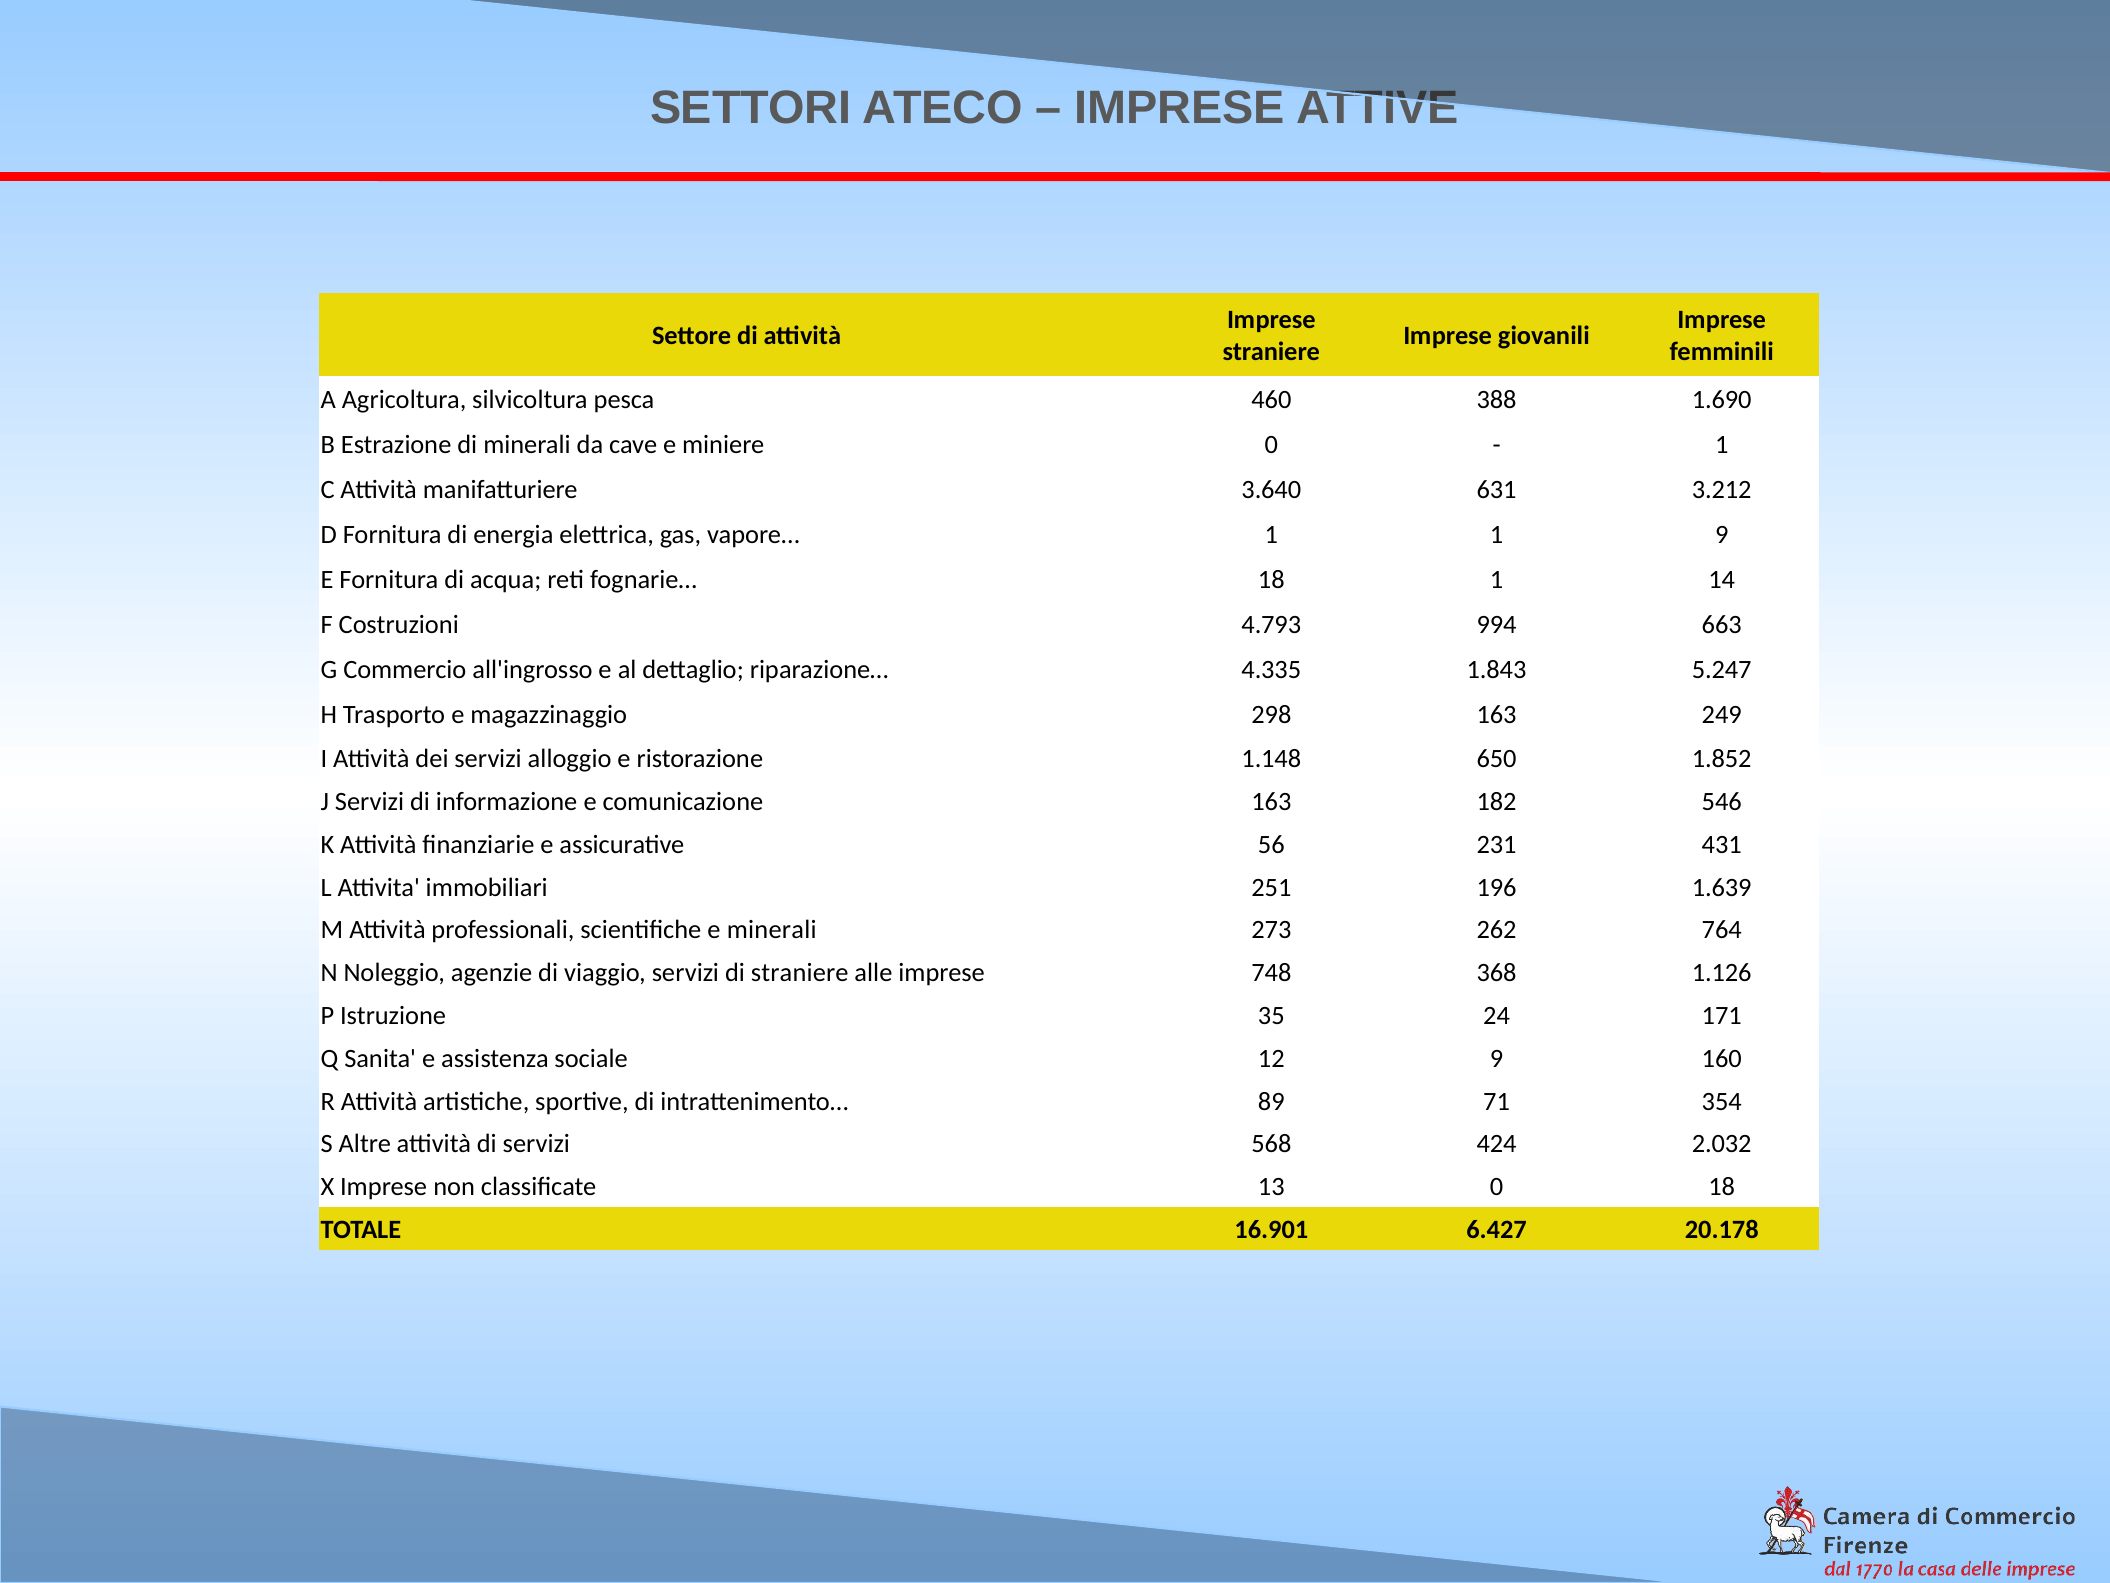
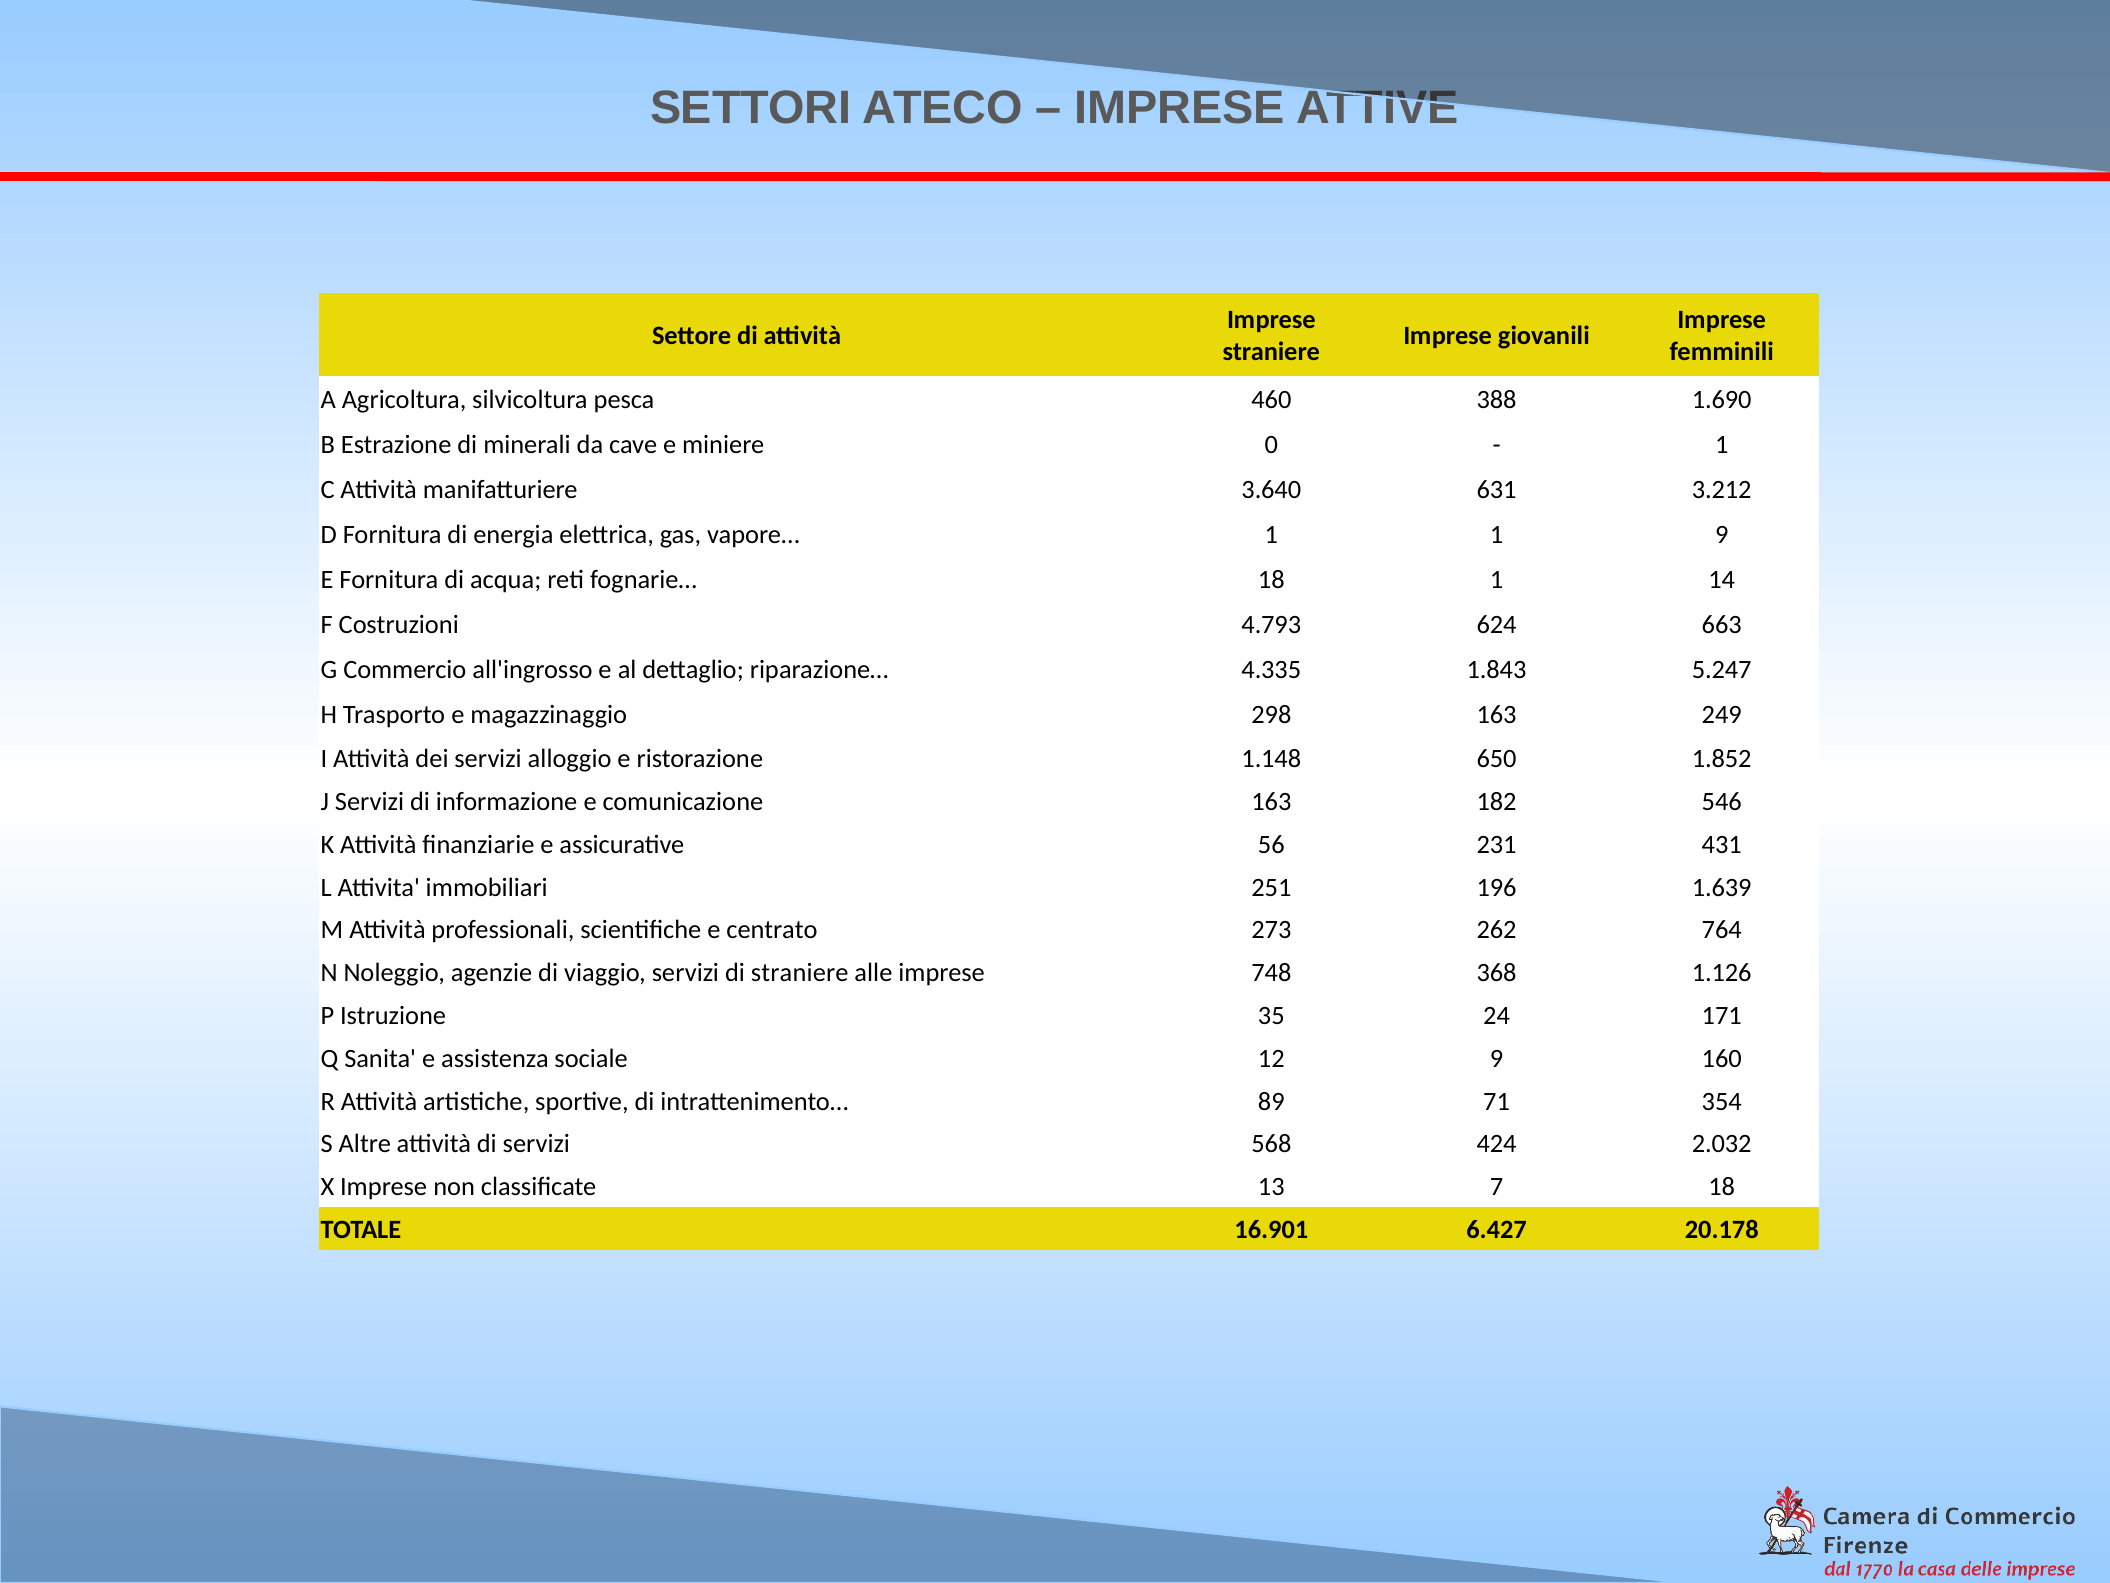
994: 994 -> 624 (1497, 625)
e minerali: minerali -> centrato (772, 930)
13 0: 0 -> 7 (1497, 1187)
